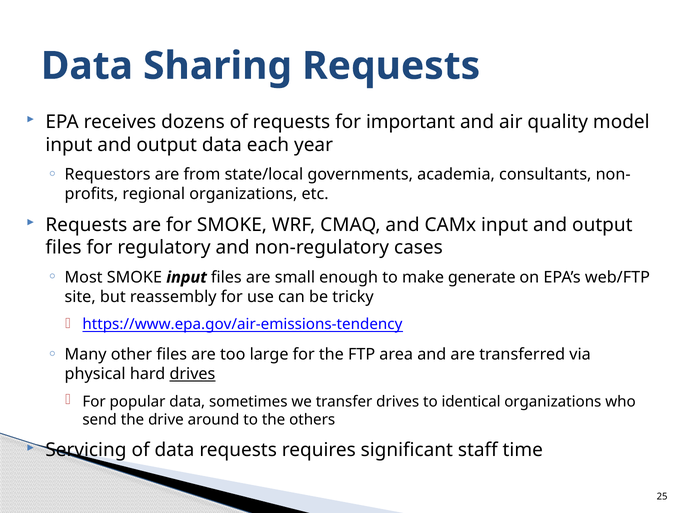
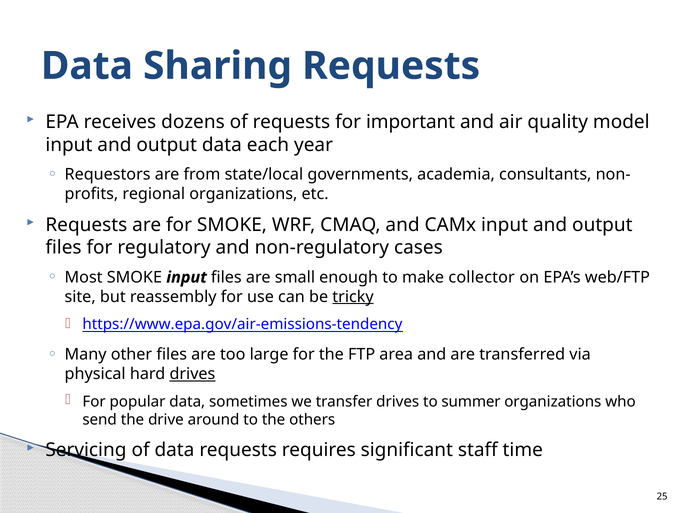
generate: generate -> collector (482, 277)
tricky underline: none -> present (353, 297)
identical: identical -> summer (471, 402)
